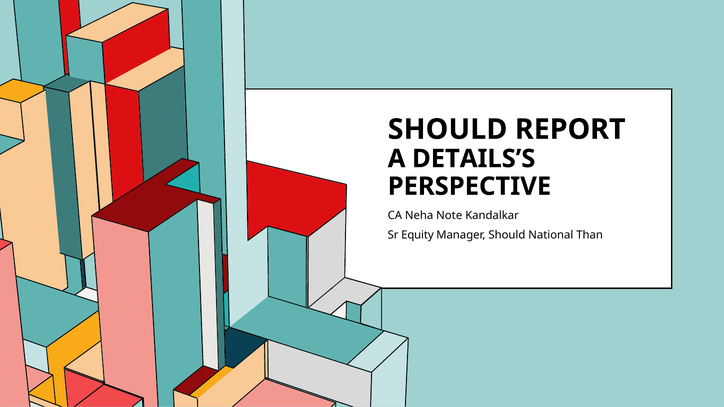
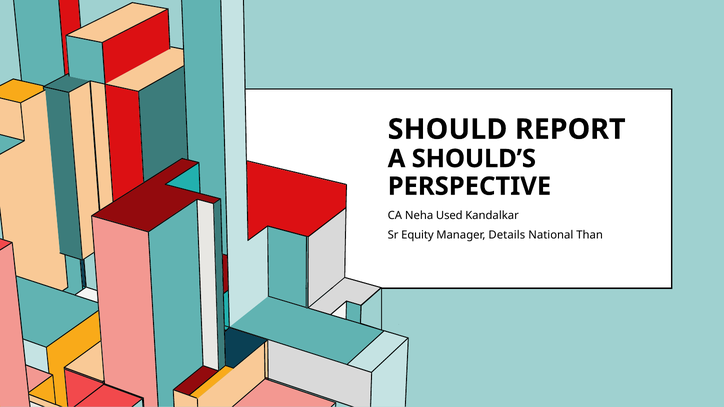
DETAILS’S: DETAILS’S -> SHOULD’S (474, 159)
Note: Note -> Used (449, 216)
Manager Should: Should -> Details (507, 235)
